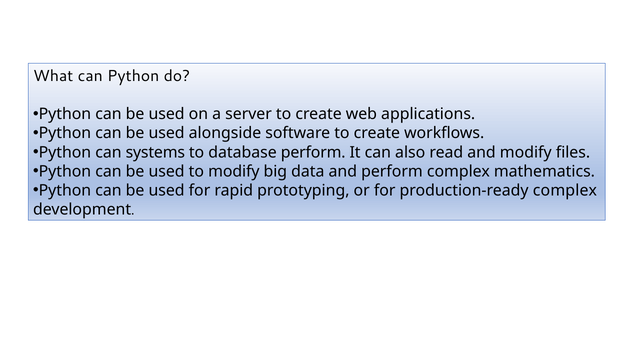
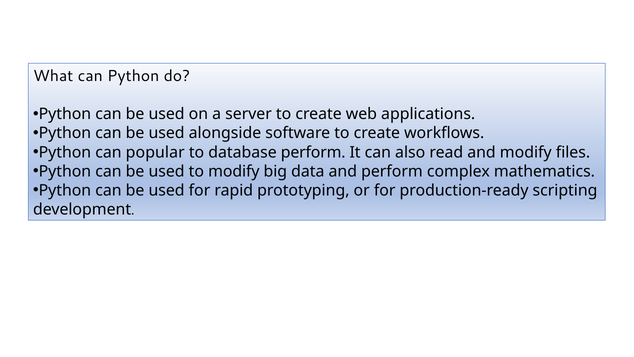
systems: systems -> popular (155, 152)
production-ready complex: complex -> scripting (565, 190)
